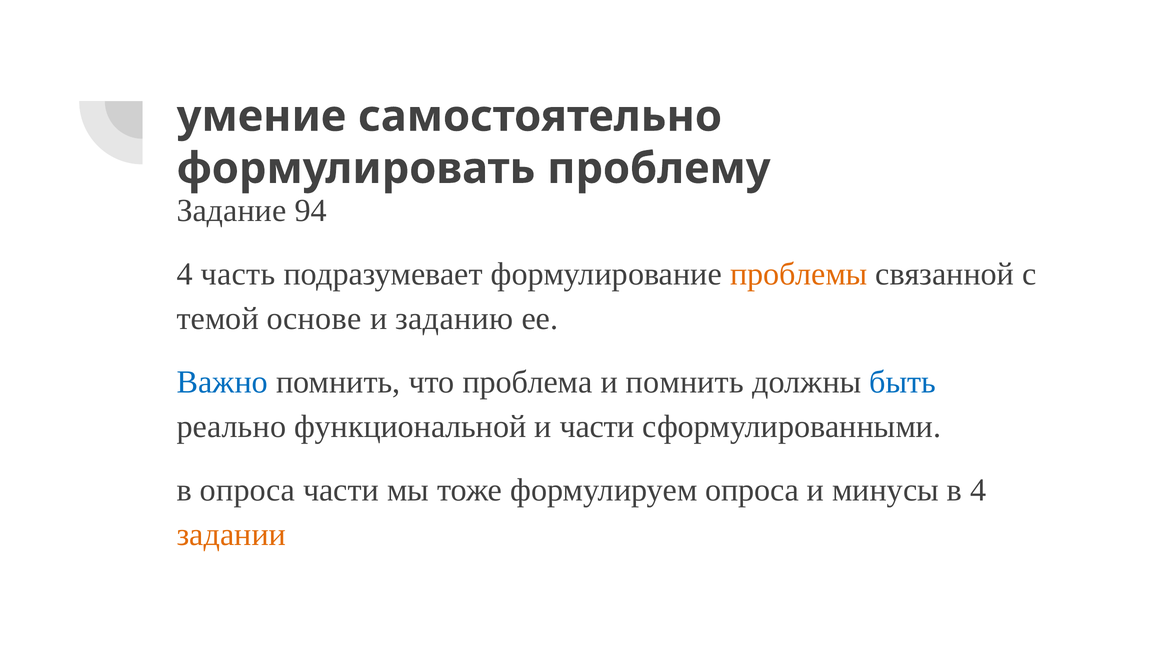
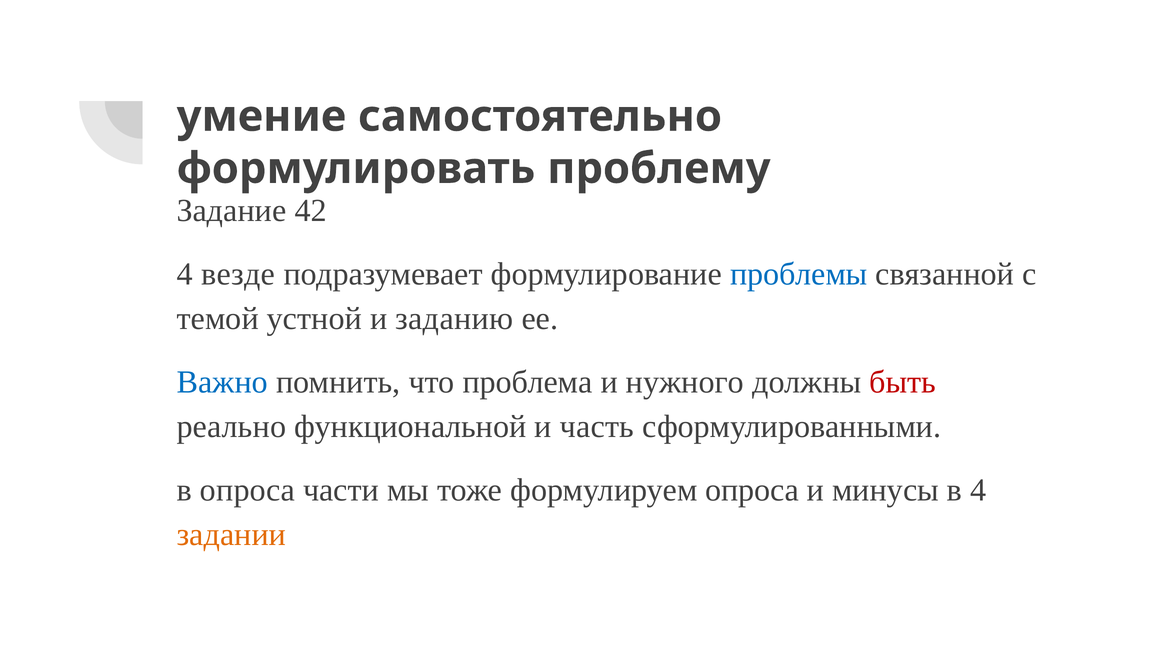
94: 94 -> 42 (311, 211)
часть: часть -> везде (238, 274)
проблемы colour: orange -> blue (799, 274)
основе: основе -> устной (314, 319)
и помнить: помнить -> нужного (685, 382)
быть colour: blue -> red (903, 382)
и части: части -> часть (597, 427)
